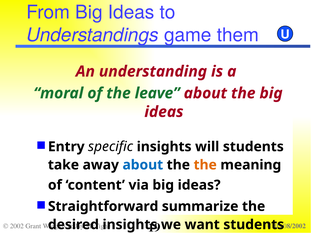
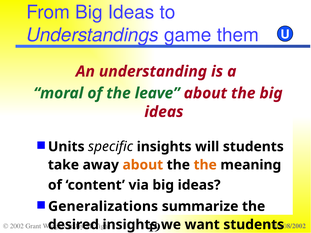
Entry: Entry -> Units (66, 147)
about colour: blue -> orange (143, 165)
Straightforward: Straightforward -> Generalizations (103, 207)
